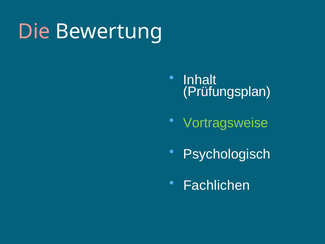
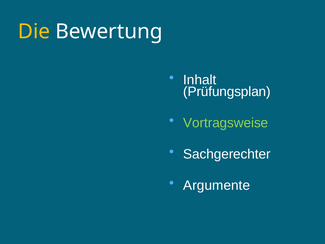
Die colour: pink -> yellow (34, 31)
Psychologisch: Psychologisch -> Sachgerechter (227, 154)
Fachlichen: Fachlichen -> Argumente (217, 185)
